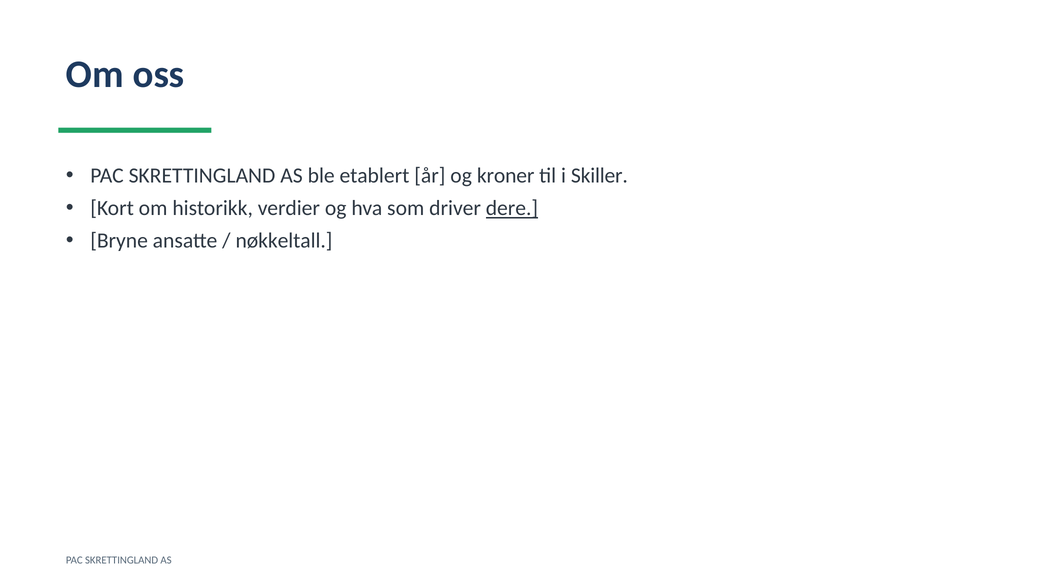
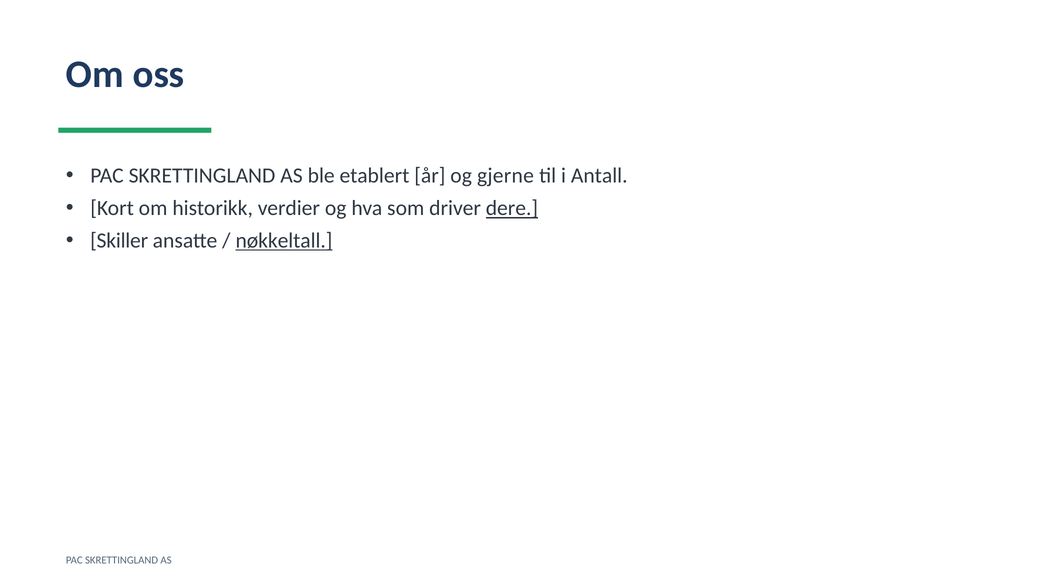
kroner: kroner -> gjerne (505, 176)
Skiller: Skiller -> Antall (599, 176)
Bryne: Bryne -> Skiller (119, 240)
nøkkeltall underline: none -> present (284, 240)
